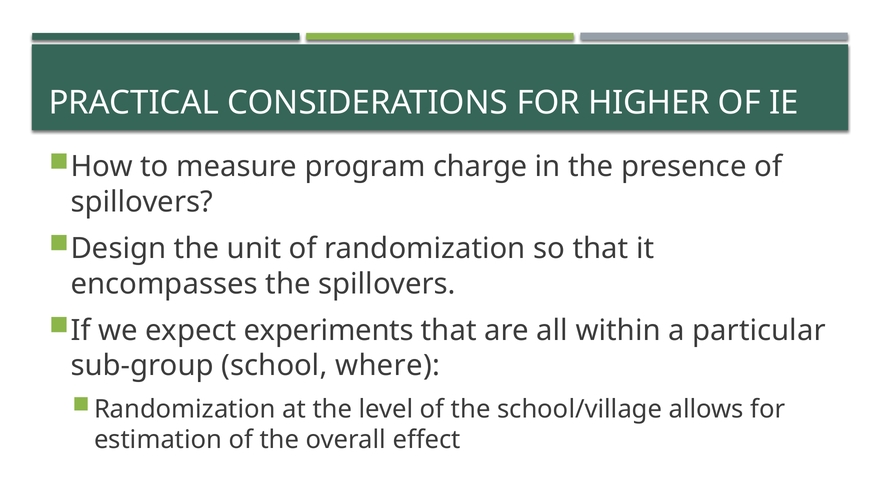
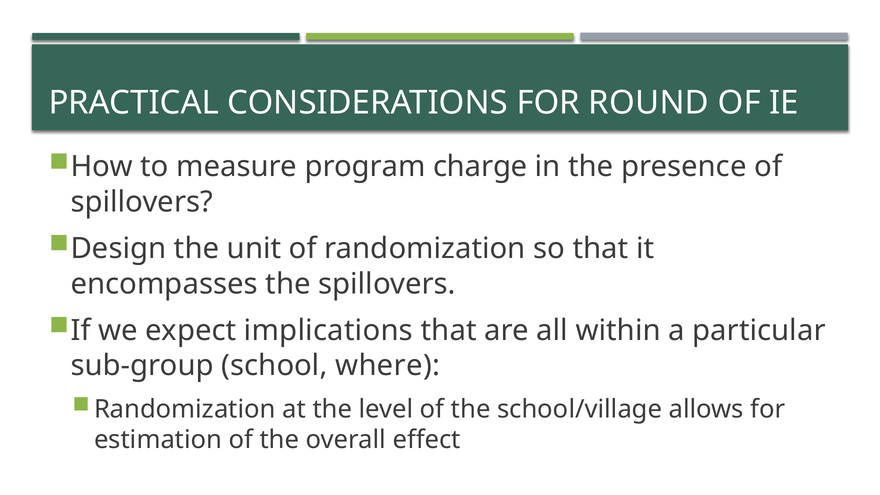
HIGHER: HIGHER -> ROUND (649, 103)
experiments: experiments -> implications (328, 330)
